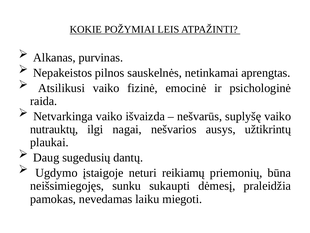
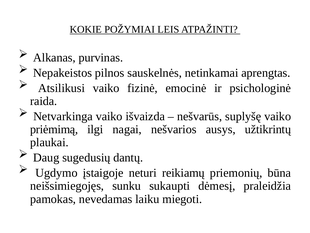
nutrauktų: nutrauktų -> priėmimą (54, 129)
